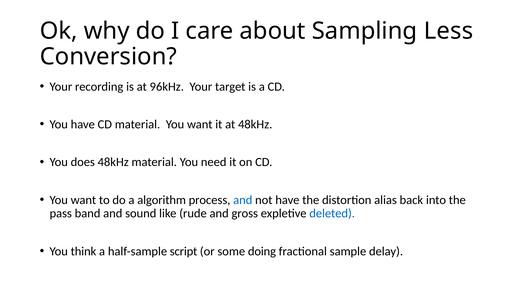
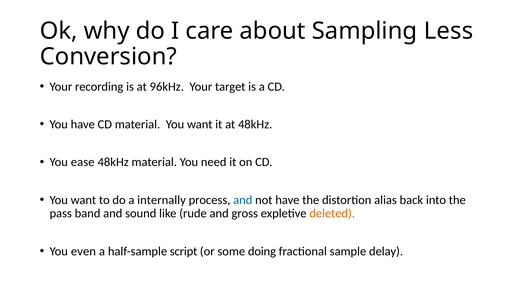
does: does -> ease (83, 163)
algorithm: algorithm -> internally (162, 200)
deleted colour: blue -> orange (332, 214)
think: think -> even (83, 252)
